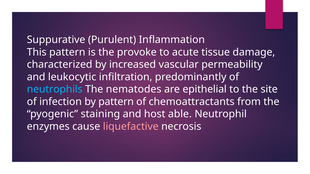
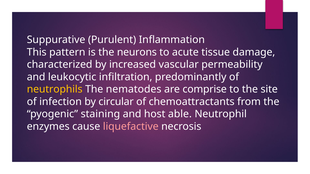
provoke: provoke -> neurons (137, 52)
neutrophils colour: light blue -> yellow (55, 90)
epithelial: epithelial -> comprise (205, 90)
by pattern: pattern -> circular (116, 102)
